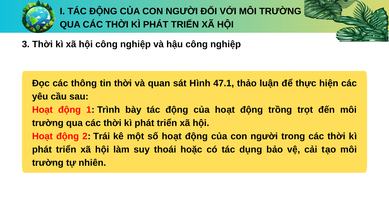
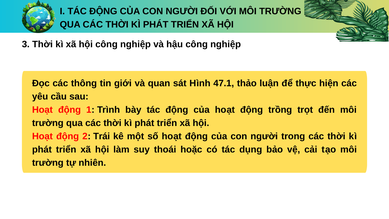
tin thời: thời -> giới (123, 83)
